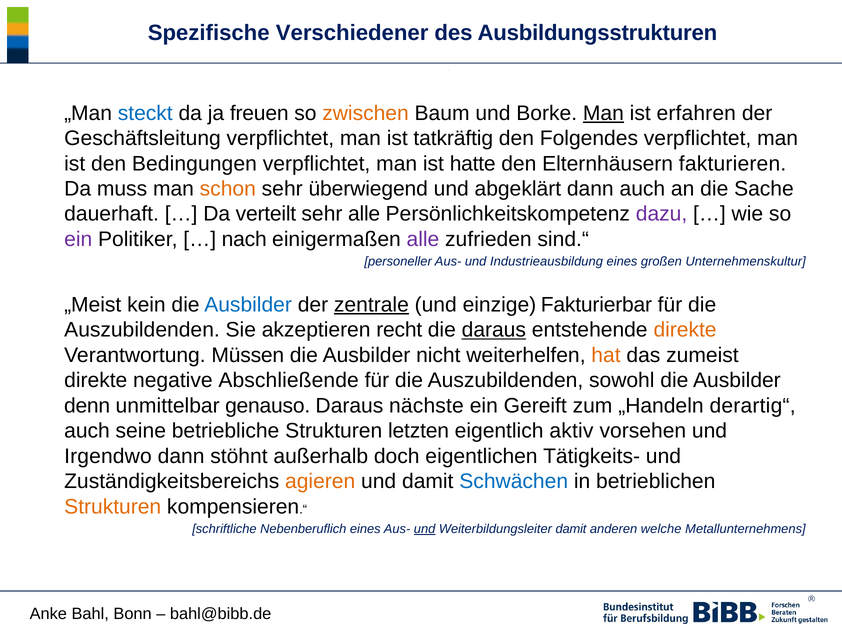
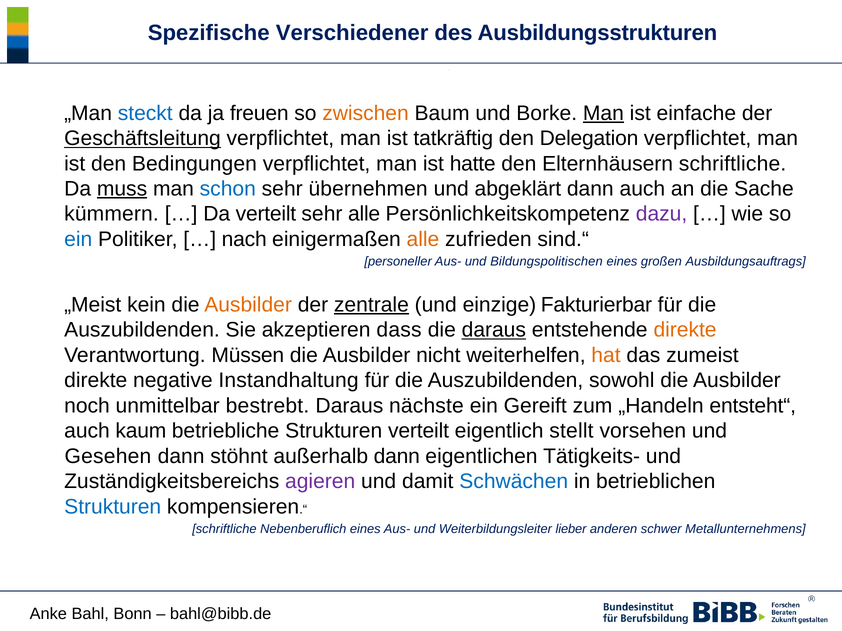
erfahren: erfahren -> einfache (696, 113)
Geschäftsleitung underline: none -> present (143, 138)
Folgendes: Folgendes -> Delegation (589, 138)
Elternhäusern fakturieren: fakturieren -> schriftliche (733, 164)
muss underline: none -> present (122, 189)
schon colour: orange -> blue (228, 189)
überwiegend: überwiegend -> übernehmen (368, 189)
dauerhaft: dauerhaft -> kümmern (111, 214)
ein colour: purple -> blue (78, 239)
alle colour: purple -> orange (423, 239)
Industrieausbildung: Industrieausbildung -> Bildungspolitischen (546, 262)
Unternehmenskultur: Unternehmenskultur -> Ausbildungsauftrags (746, 262)
Ausbilder colour: blue -> orange (248, 305)
recht: recht -> dass (399, 330)
Abschließende: Abschließende -> Instandhaltung (289, 381)
denn: denn -> noch (87, 406)
genauso: genauso -> bestrebt (267, 406)
derartig“: derartig“ -> entsteht“ (753, 406)
seine: seine -> kaum (141, 431)
Strukturen letzten: letzten -> verteilt (419, 431)
aktiv: aktiv -> stellt (571, 431)
Irgendwo: Irgendwo -> Gesehen (108, 457)
außerhalb doch: doch -> dann (397, 457)
agieren colour: orange -> purple (320, 482)
Strukturen colour: orange -> blue (113, 507)
und underline: present -> none (425, 529)
Weiterbildungsleiter damit: damit -> lieber (571, 529)
welche: welche -> schwer (661, 529)
